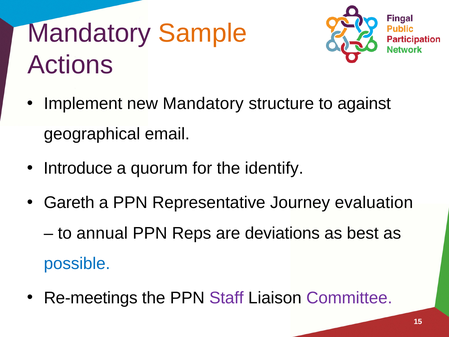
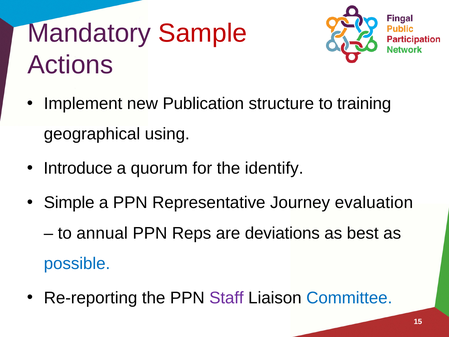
Sample colour: orange -> red (203, 33)
new Mandatory: Mandatory -> Publication (203, 104)
against: against -> training (364, 104)
email: email -> using (167, 134)
Gareth: Gareth -> Simple (69, 203)
Re-meetings: Re-meetings -> Re-reporting (91, 298)
Committee colour: purple -> blue (349, 298)
